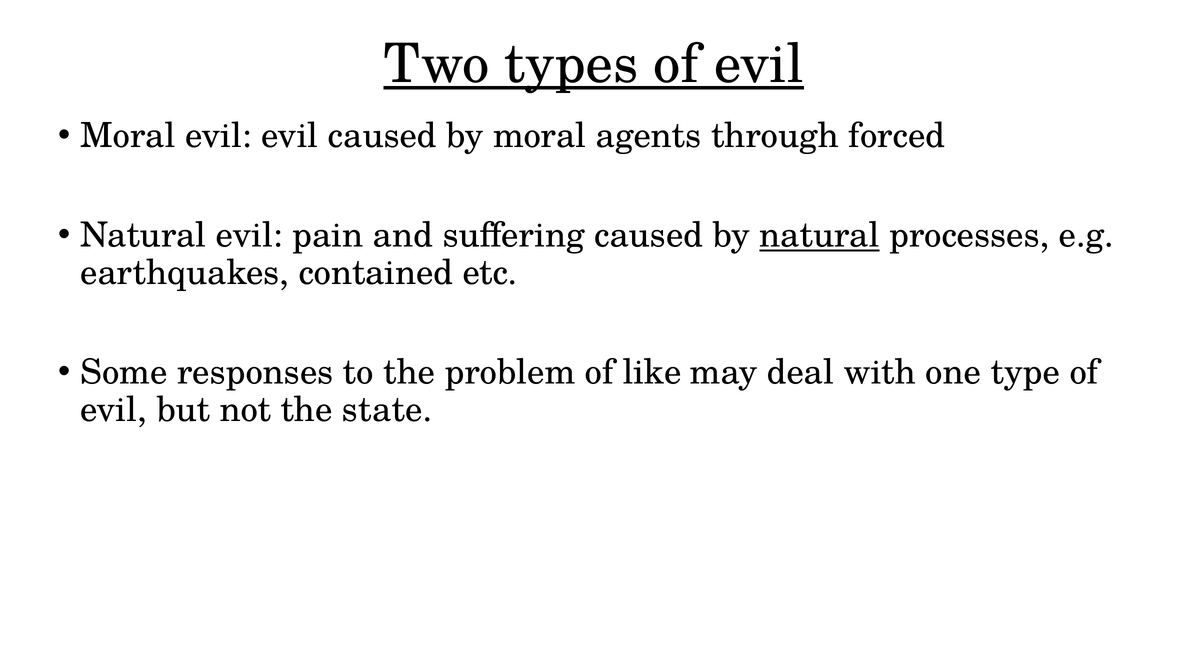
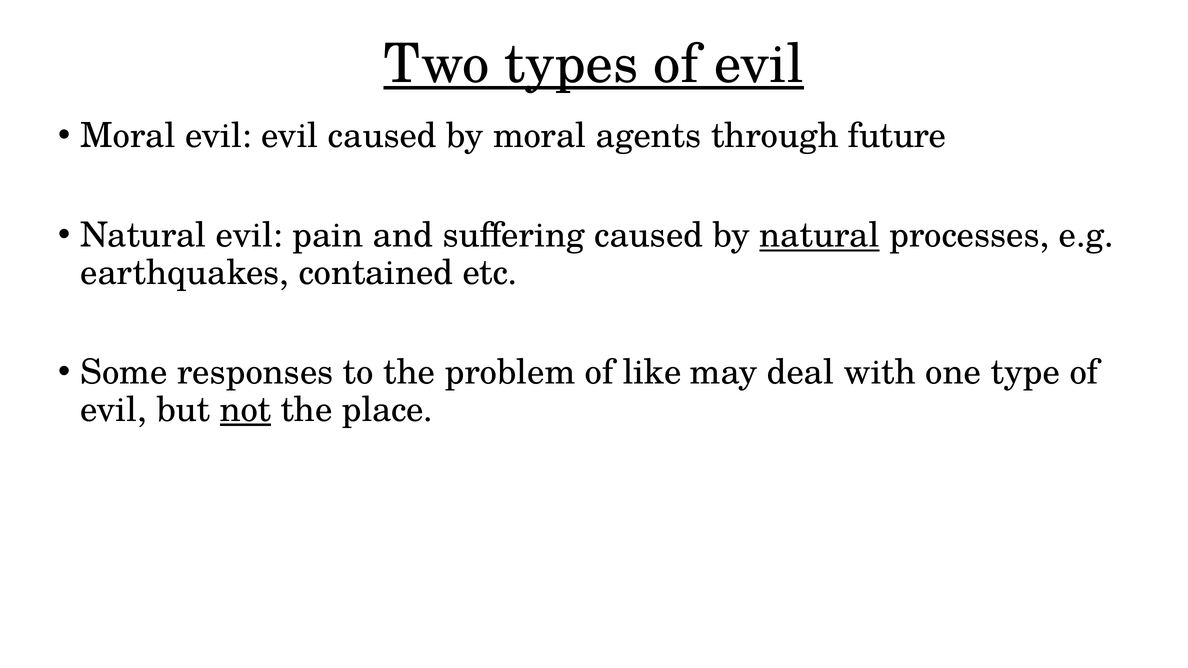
forced: forced -> future (897, 136)
not underline: none -> present (246, 410)
state: state -> place (387, 410)
